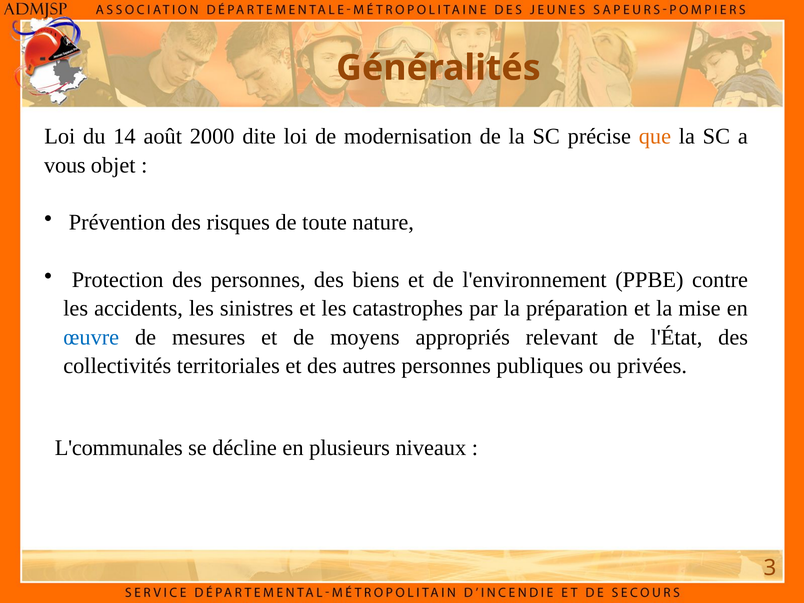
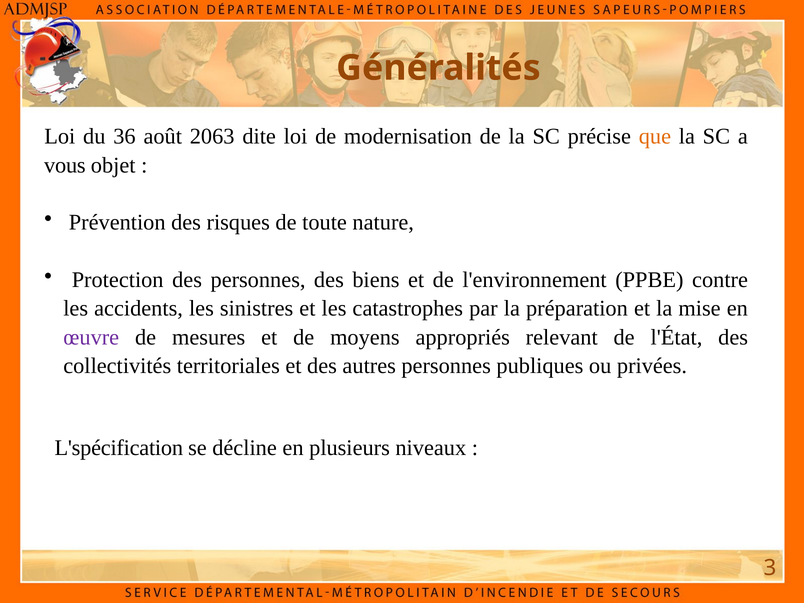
14: 14 -> 36 (124, 136)
2000: 2000 -> 2063 (212, 136)
œuvre colour: blue -> purple (91, 337)
L'communales: L'communales -> L'spécification (119, 448)
